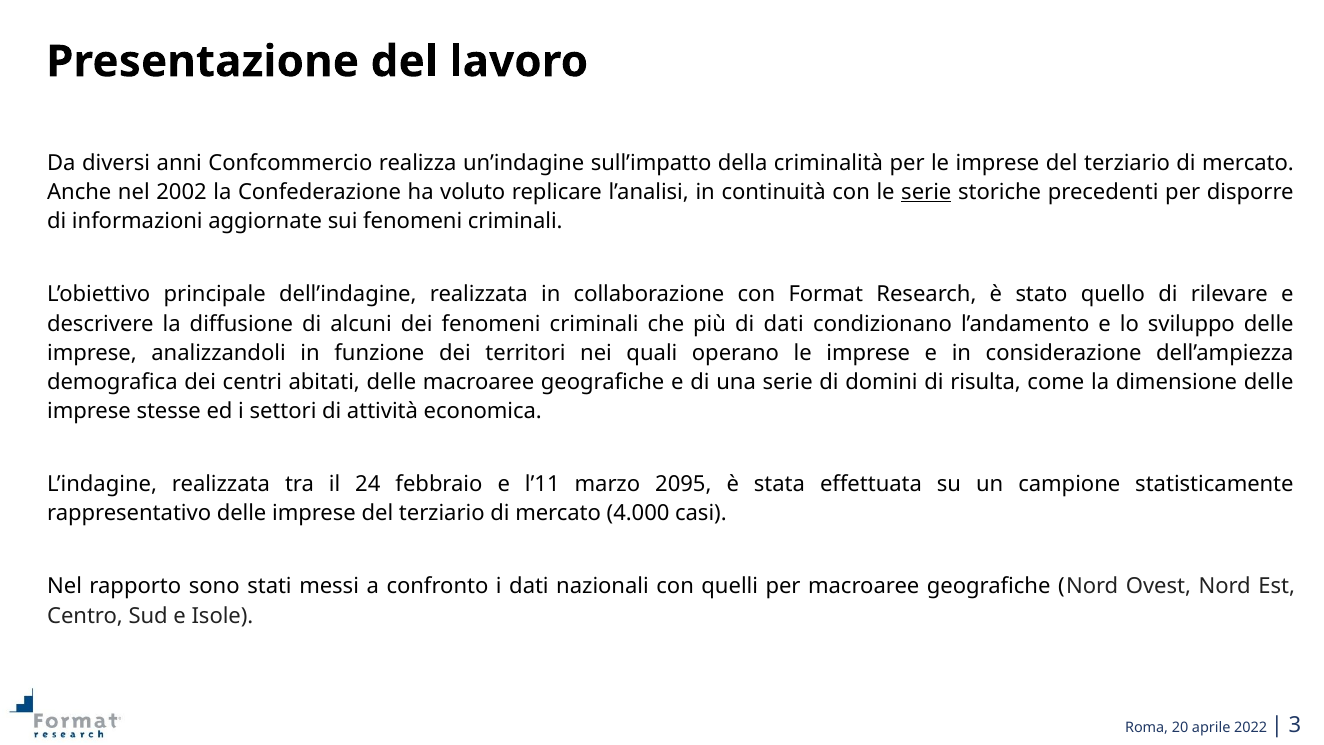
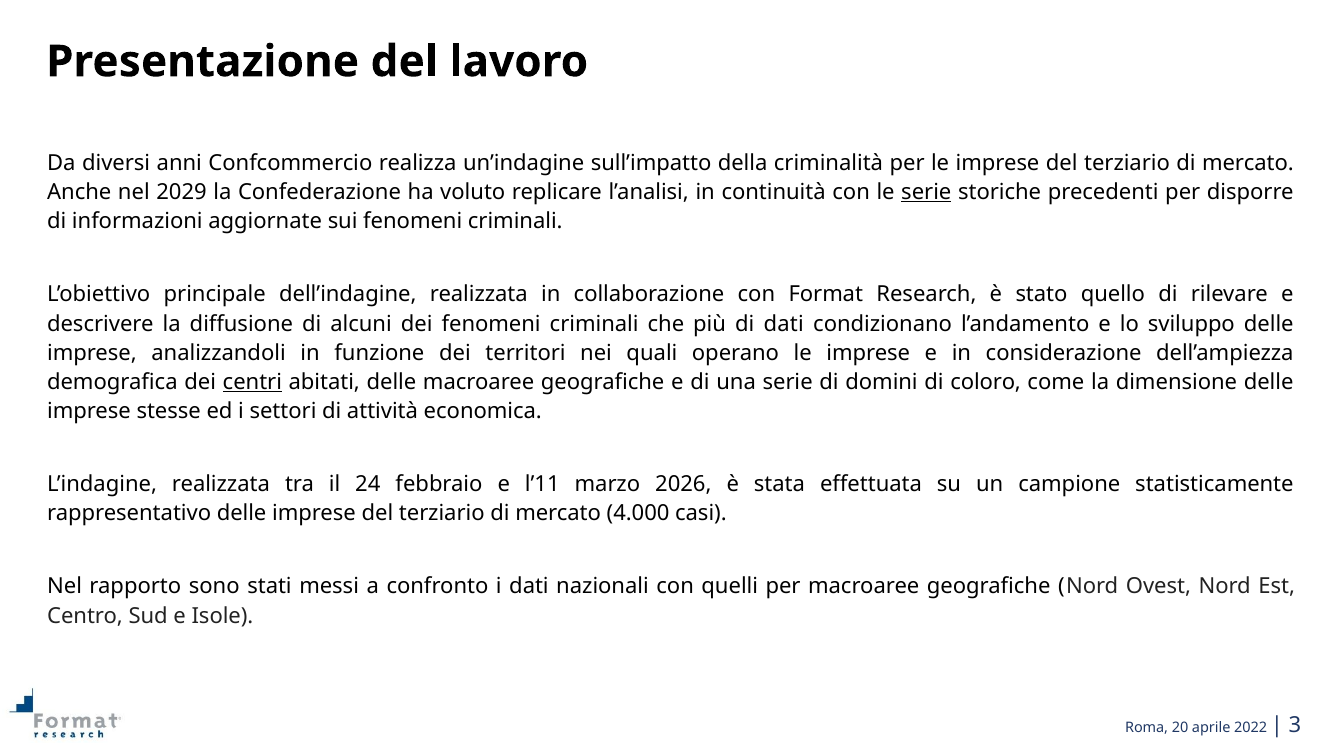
2002: 2002 -> 2029 (182, 192)
centri underline: none -> present (252, 382)
risulta: risulta -> coloro (986, 382)
2095: 2095 -> 2026 (683, 484)
